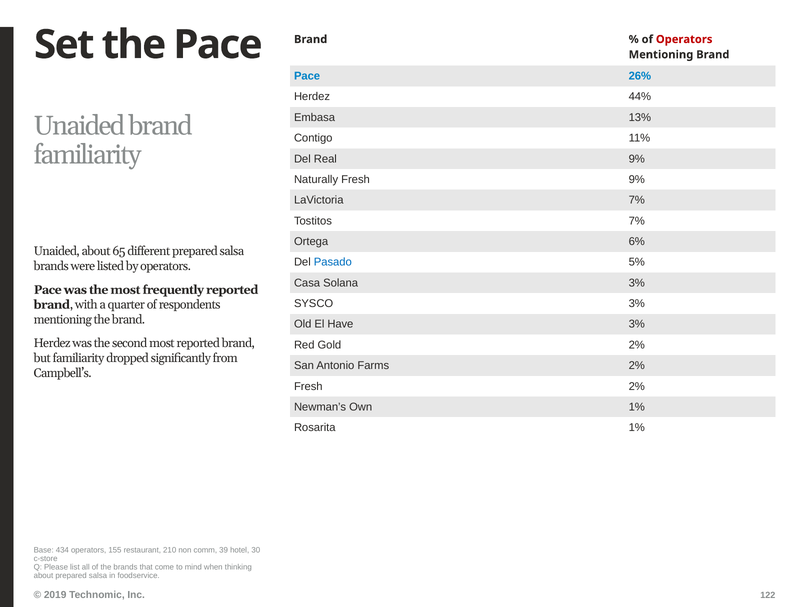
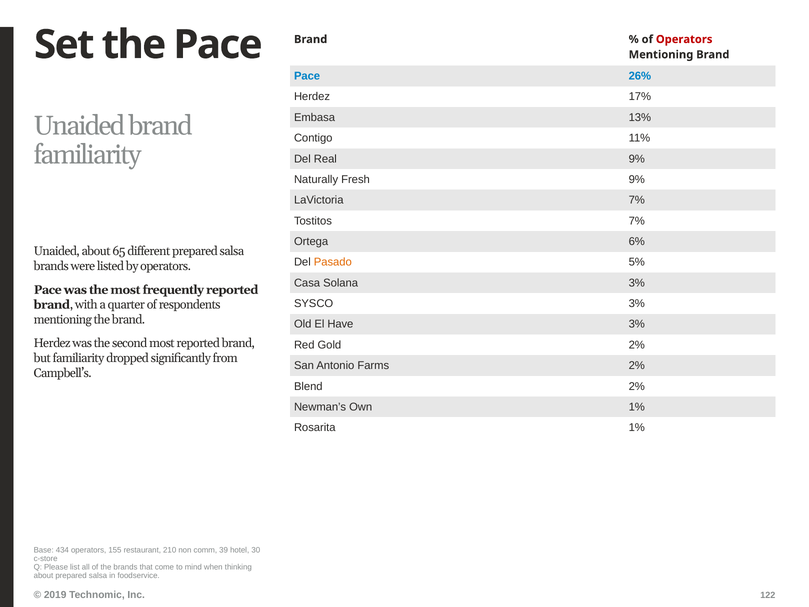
44%: 44% -> 17% (640, 97)
Pasado colour: blue -> orange (333, 262)
Fresh: Fresh -> Blend (308, 386)
